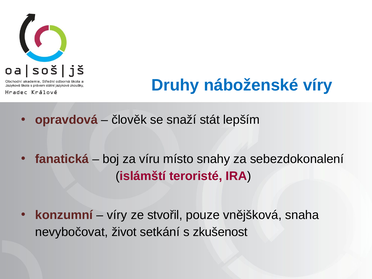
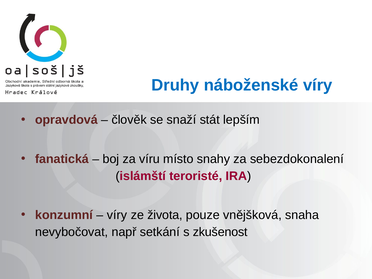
stvořil: stvořil -> života (165, 215)
život: život -> např (124, 232)
